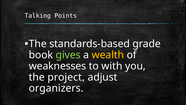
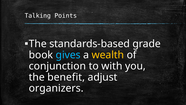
gives colour: light green -> light blue (68, 55)
weaknesses: weaknesses -> conjunction (57, 66)
project: project -> benefit (66, 77)
